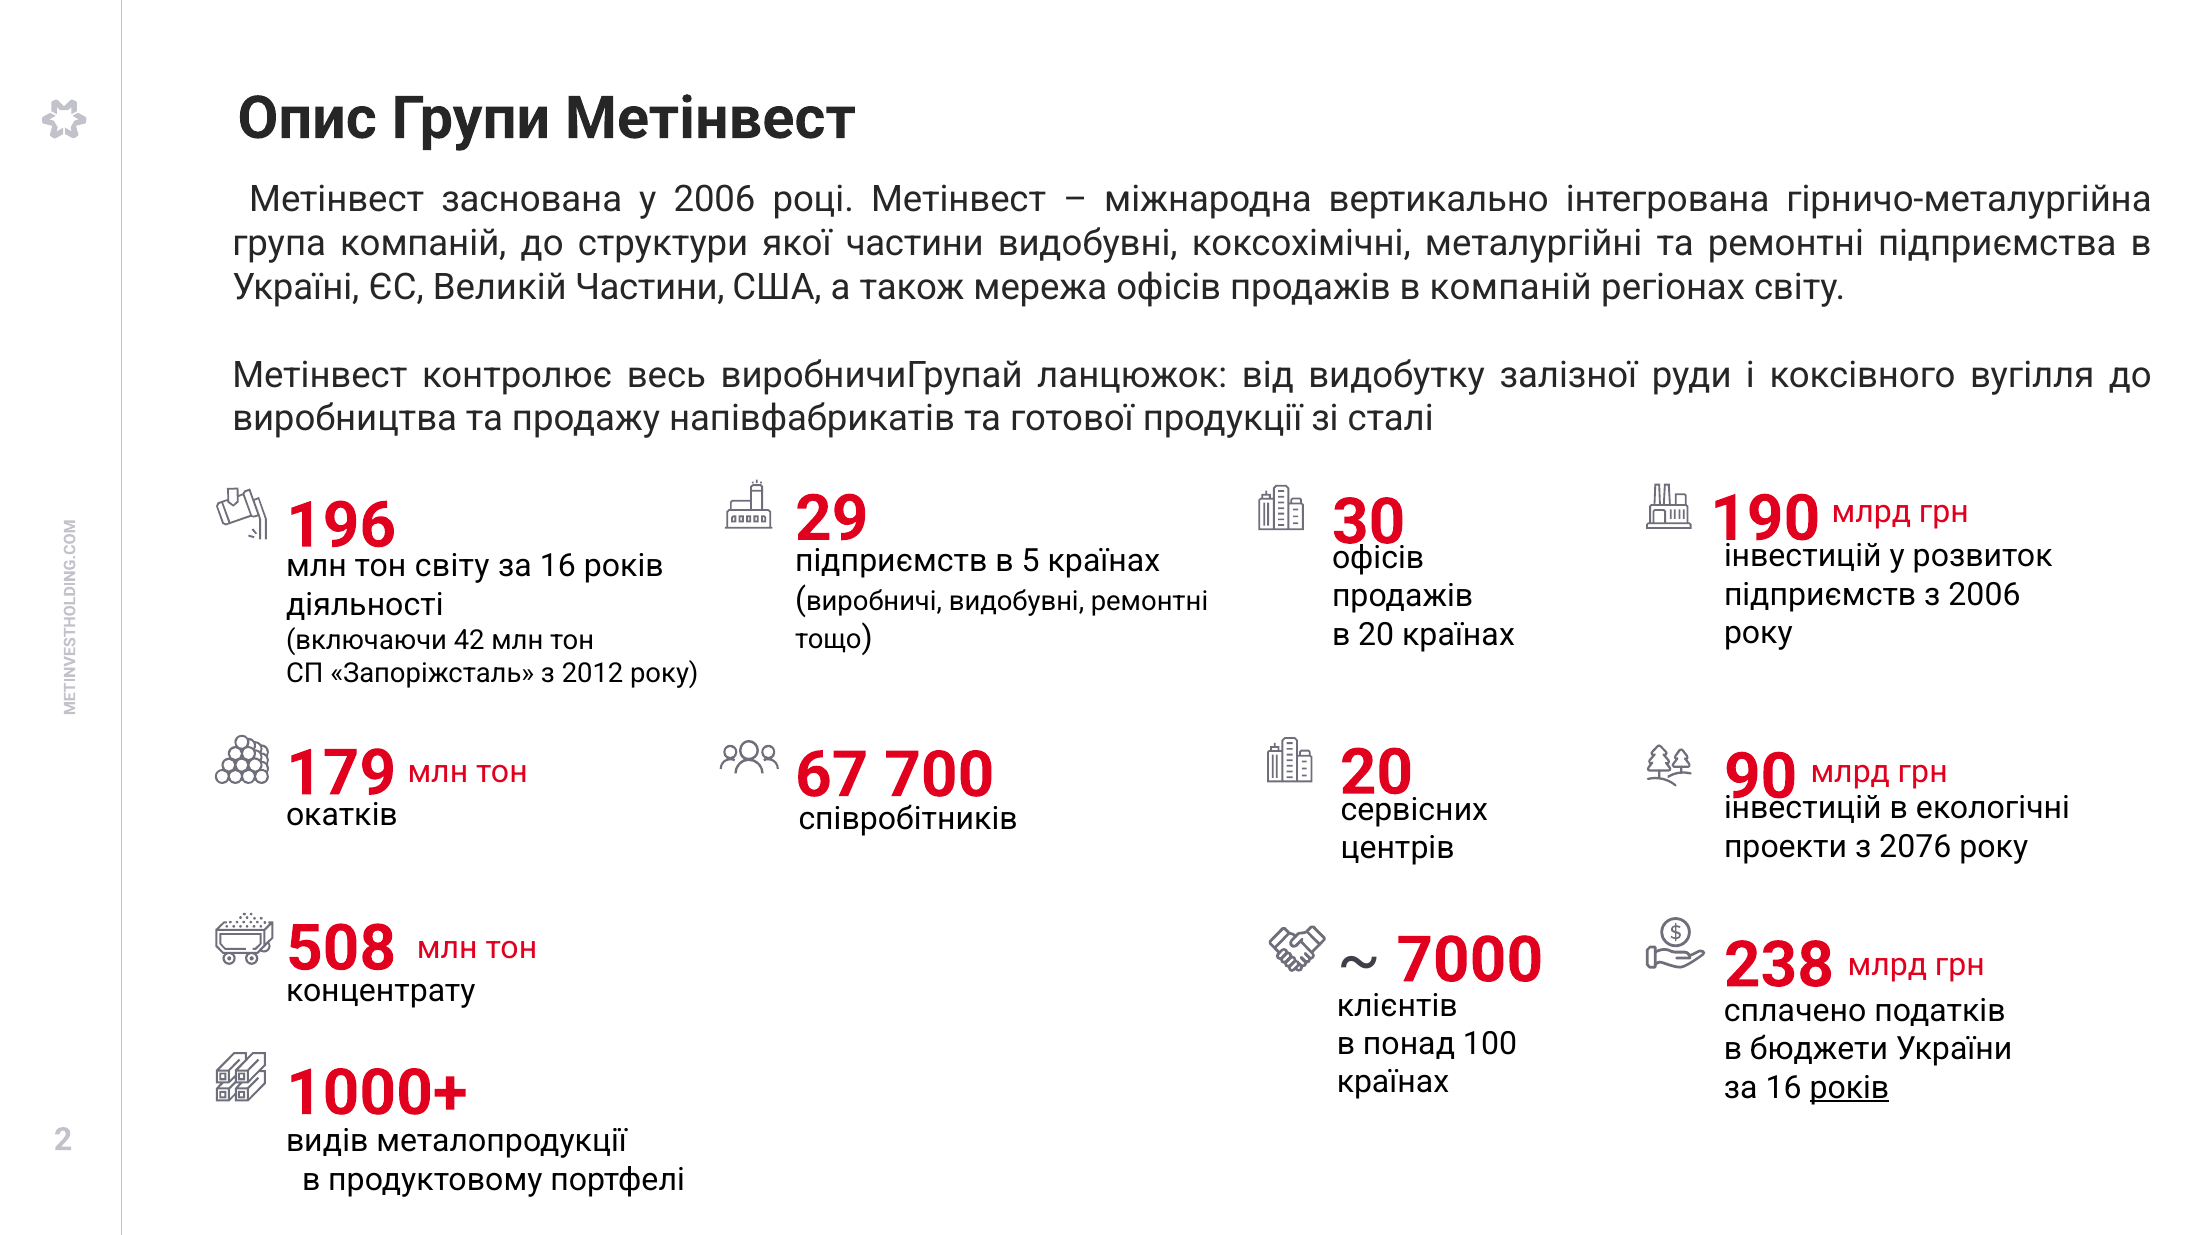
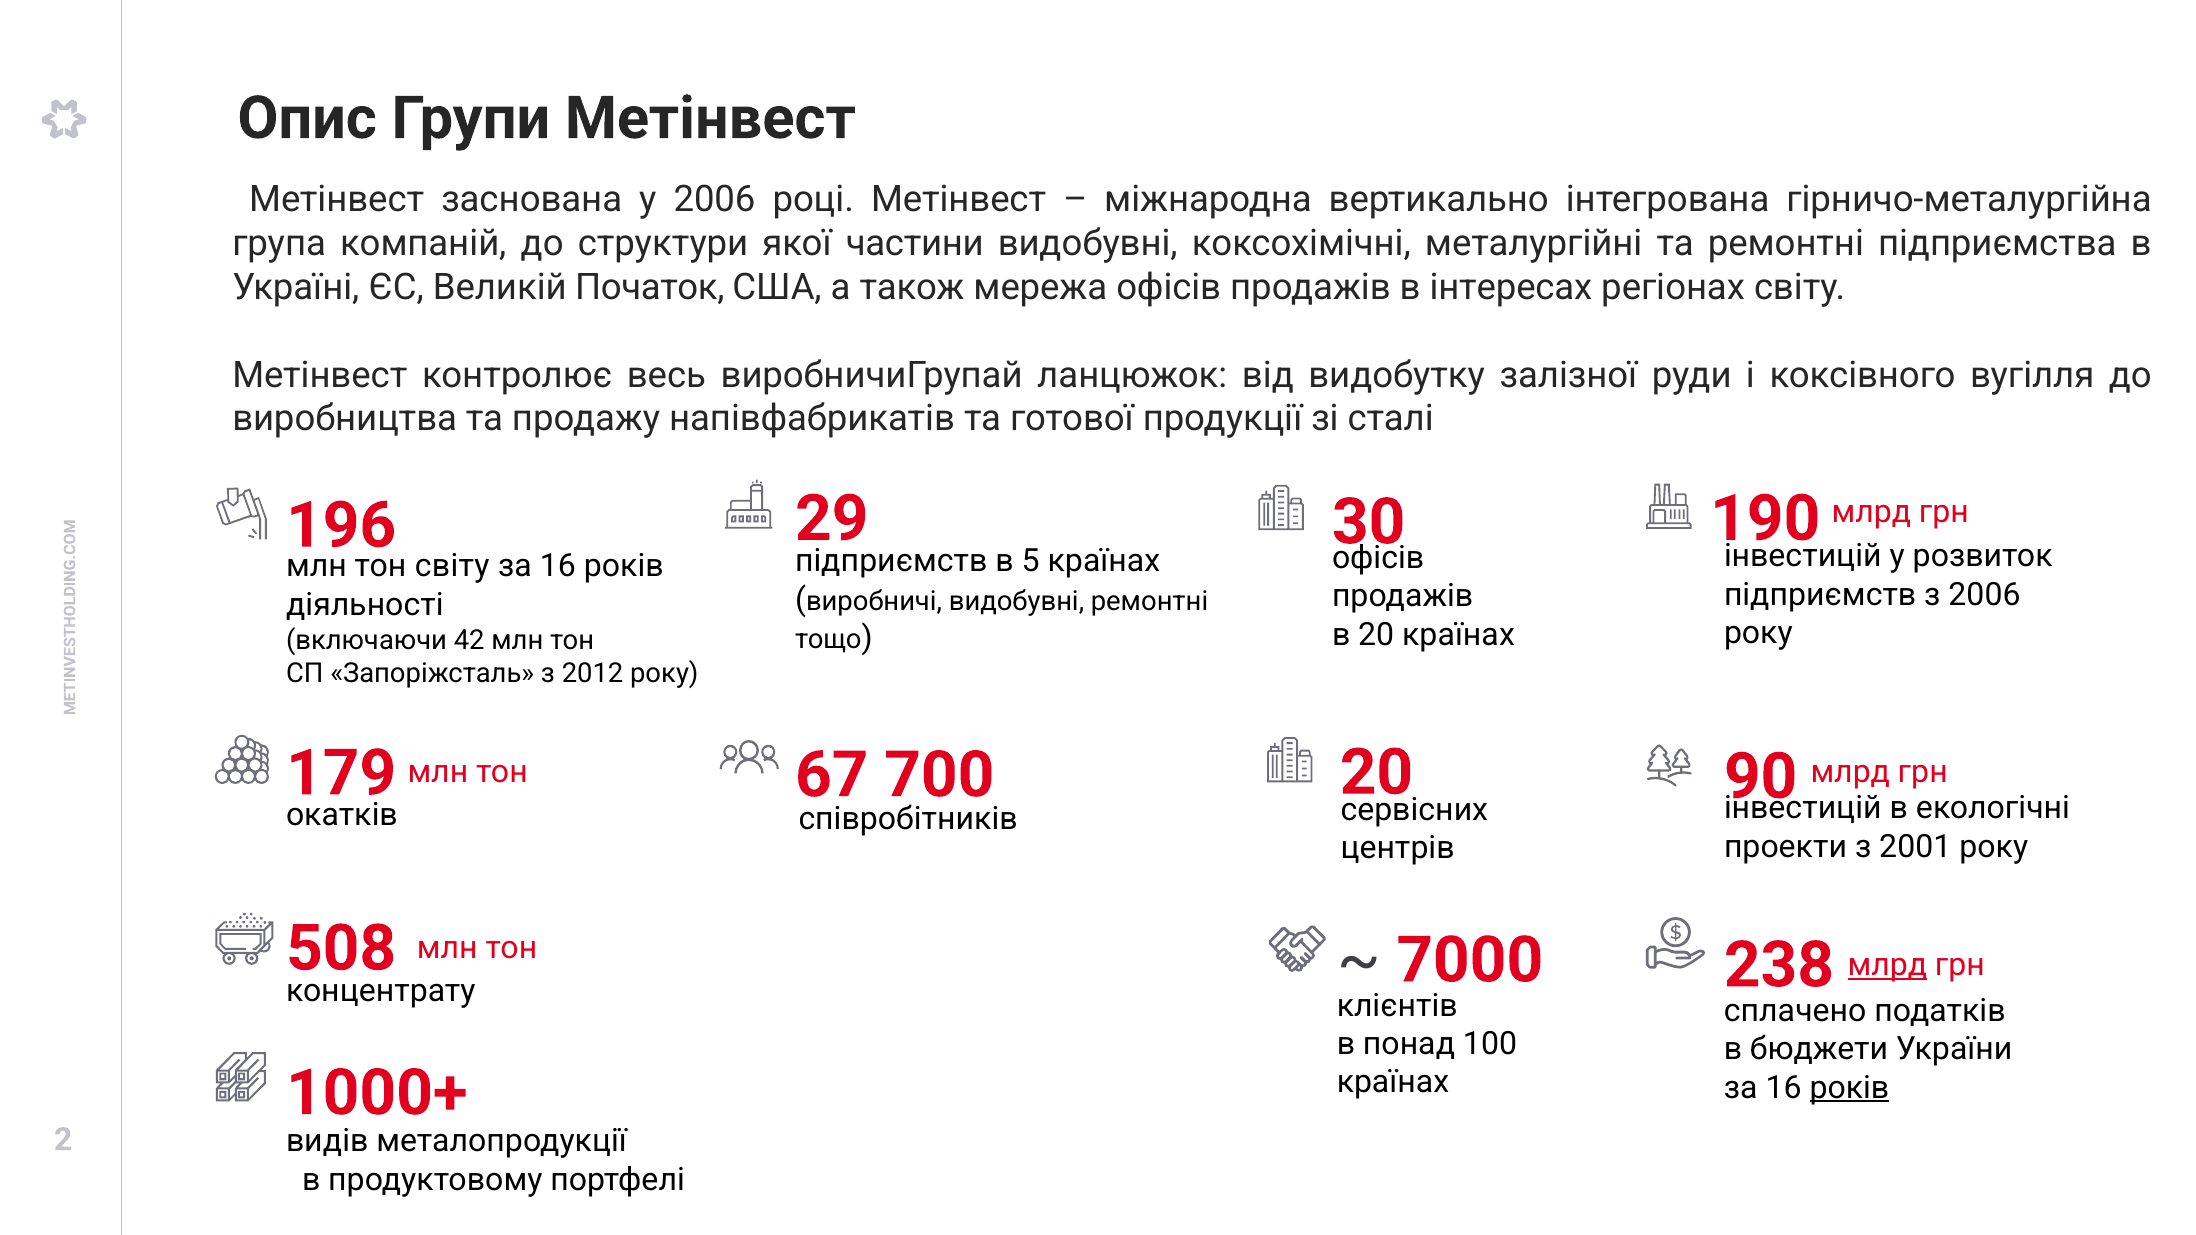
Великій Частини: Частини -> Початок (650, 287)
в компаній: компаній -> інтересах (1511, 287)
2076: 2076 -> 2001 (1915, 847)
млрд underline: none -> present (1887, 965)
